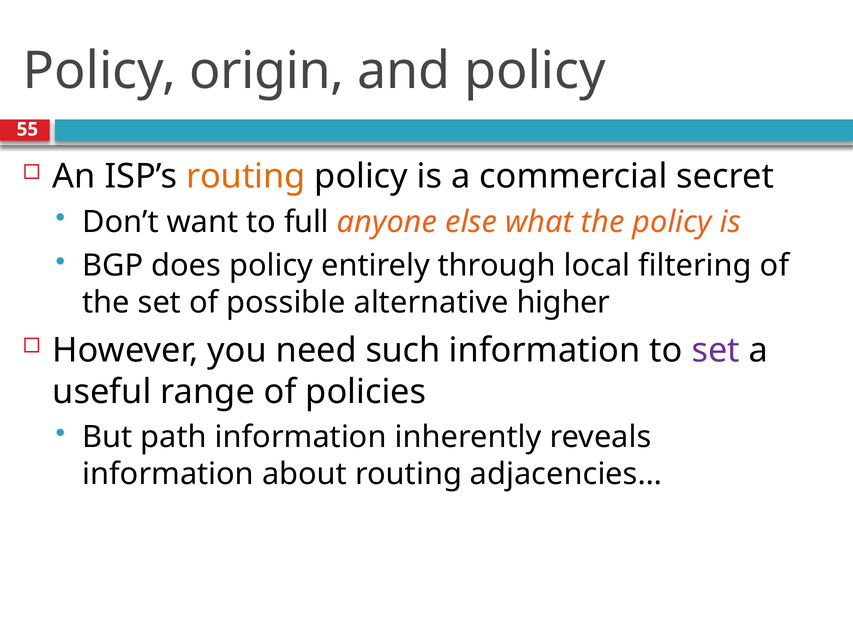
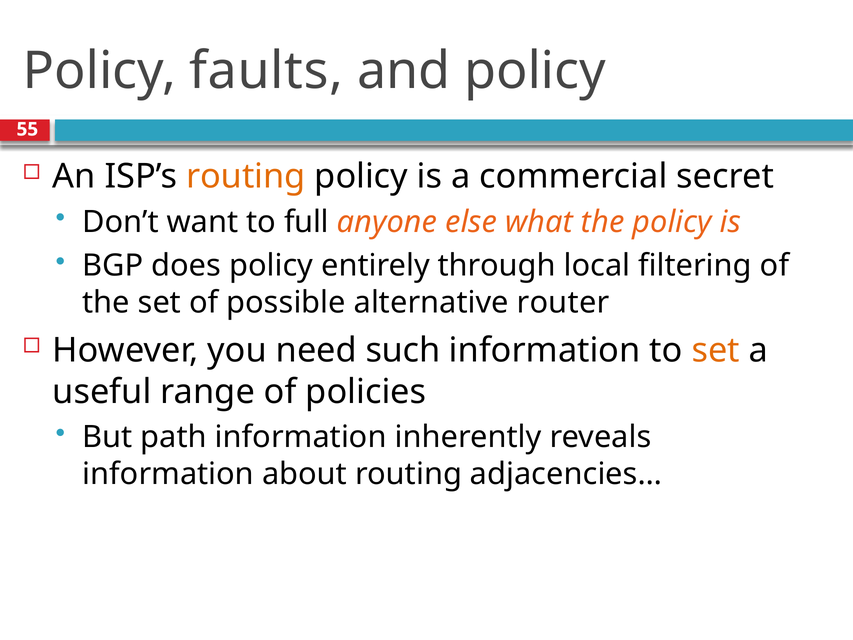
origin: origin -> faults (266, 71)
higher: higher -> router (563, 303)
set colour: purple -> orange (716, 350)
